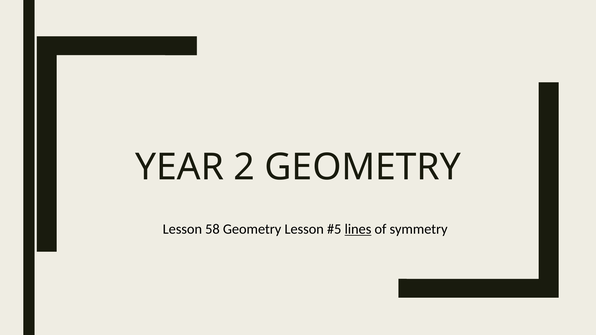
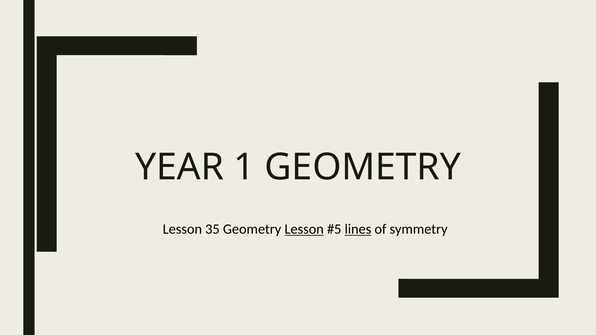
2: 2 -> 1 (244, 167)
58: 58 -> 35 (212, 229)
Lesson underline: none -> present (304, 229)
